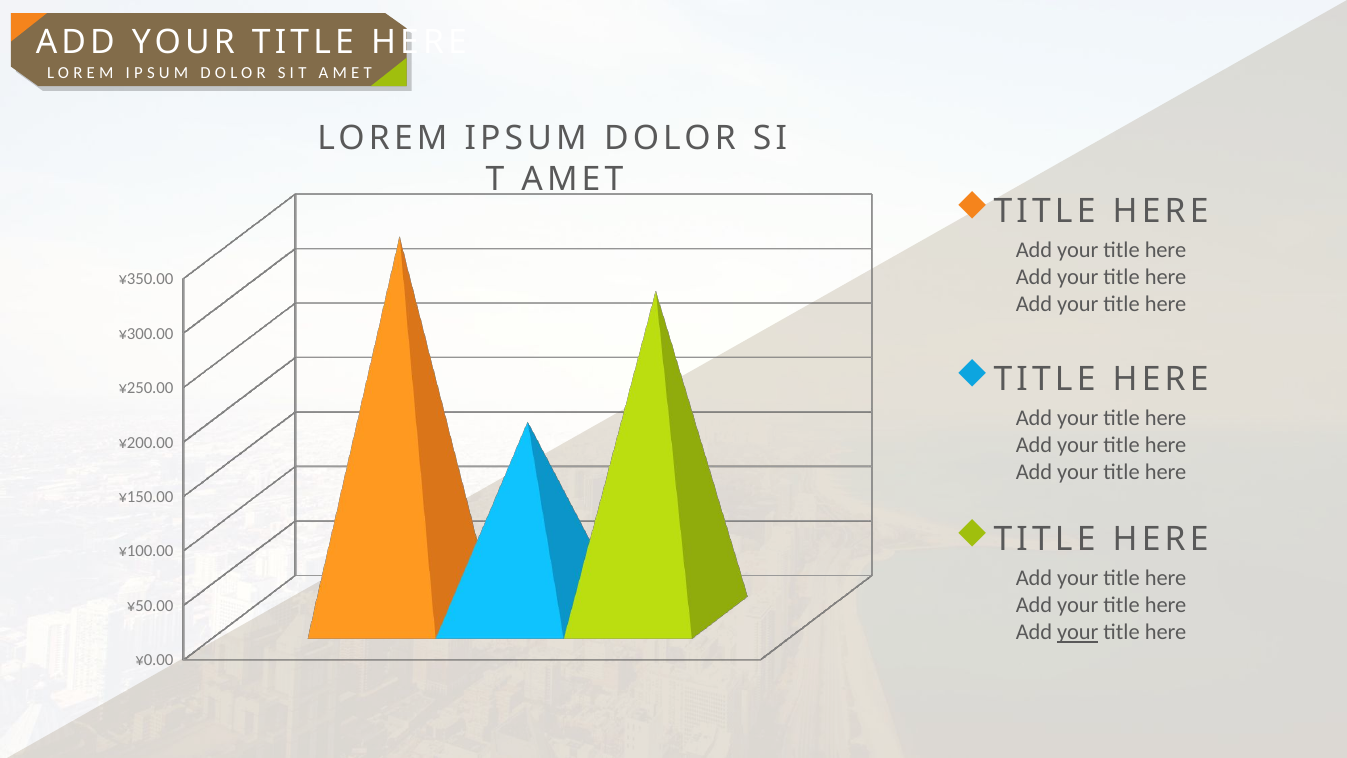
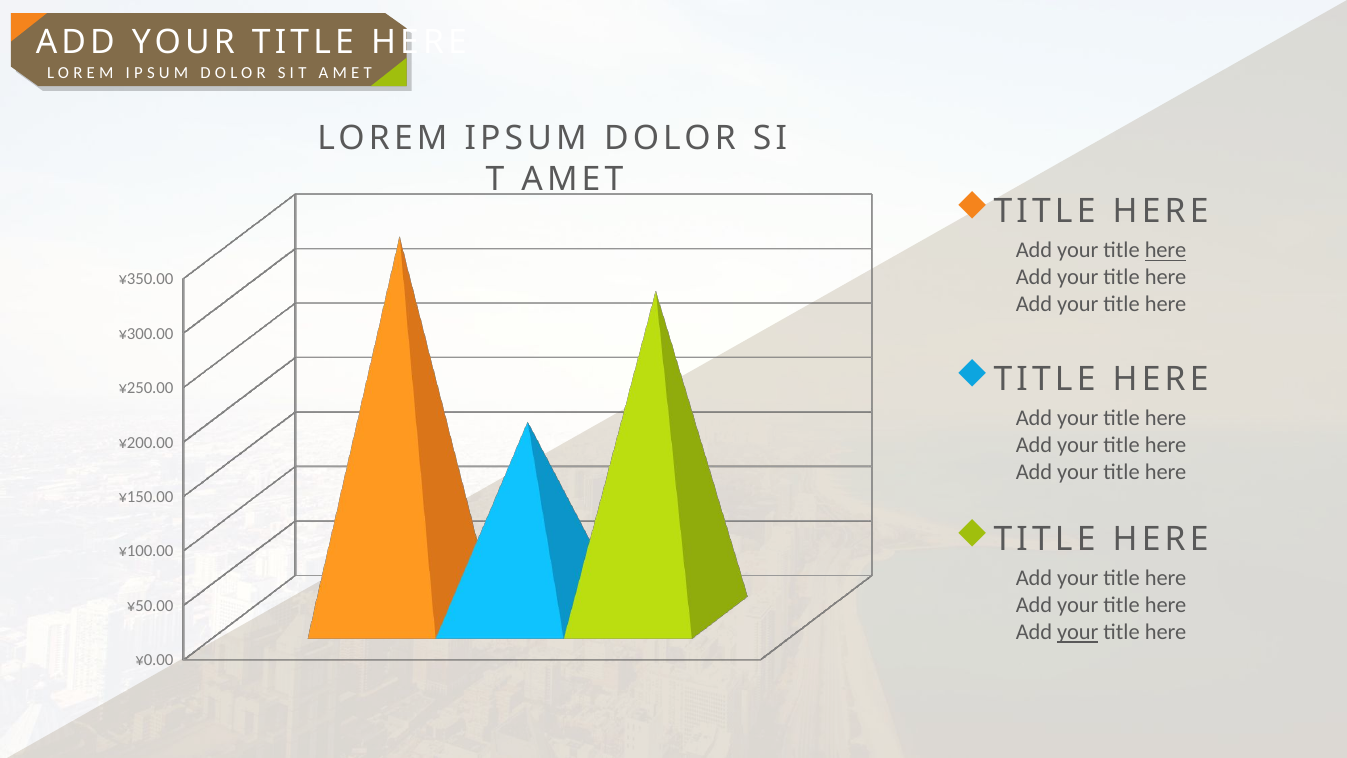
here underline: none -> present (1166, 250)
